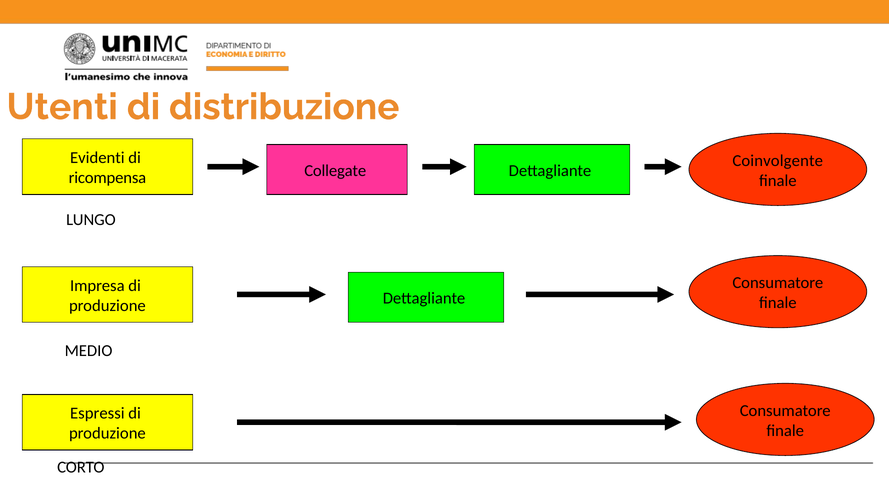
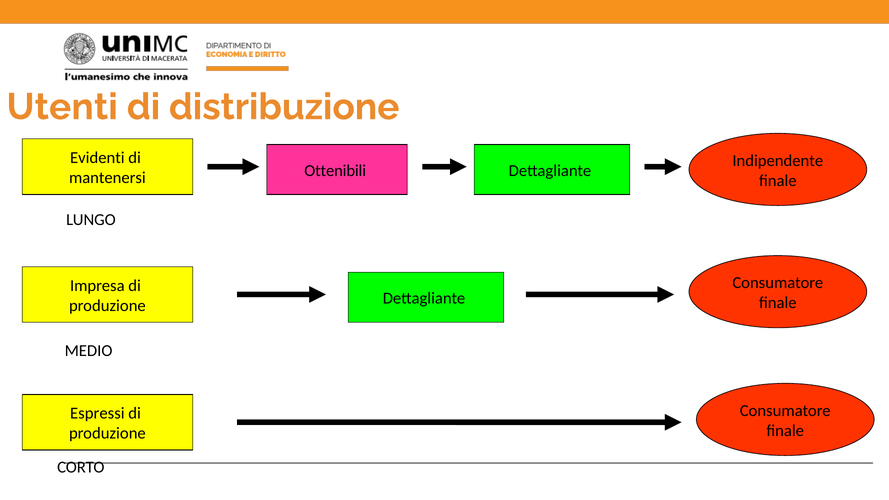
Coinvolgente: Coinvolgente -> Indipendente (778, 161)
Collegate: Collegate -> Ottenibili (335, 171)
ricompensa: ricompensa -> mantenersi (107, 178)
